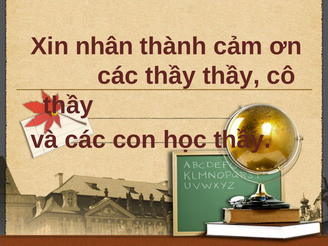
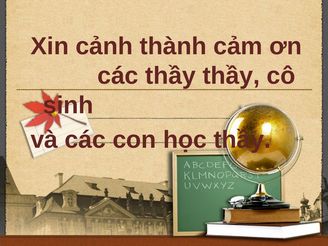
nhân: nhân -> cảnh (104, 46)
thầy: thầy -> sinh (68, 105)
